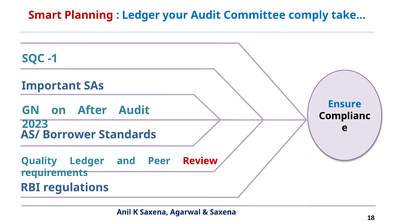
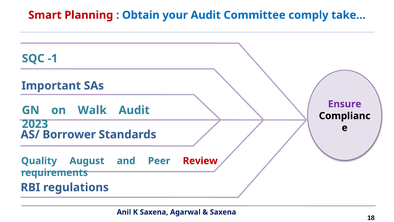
Ledger: Ledger -> Obtain (141, 15)
Ensure colour: blue -> purple (345, 104)
After: After -> Walk (92, 110)
Quality Ledger: Ledger -> August (87, 161)
